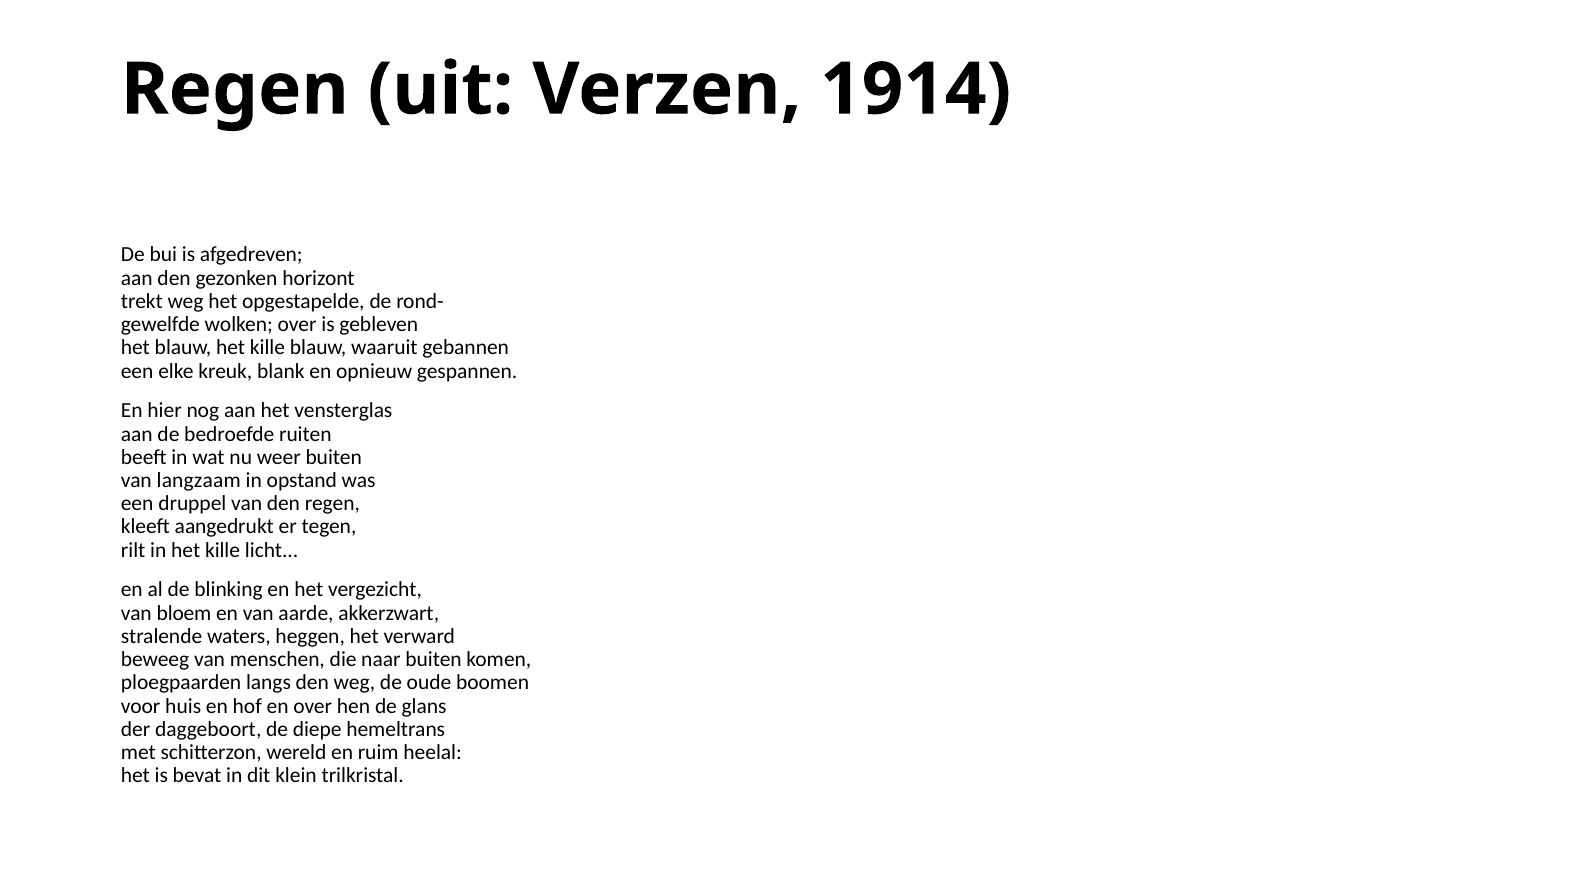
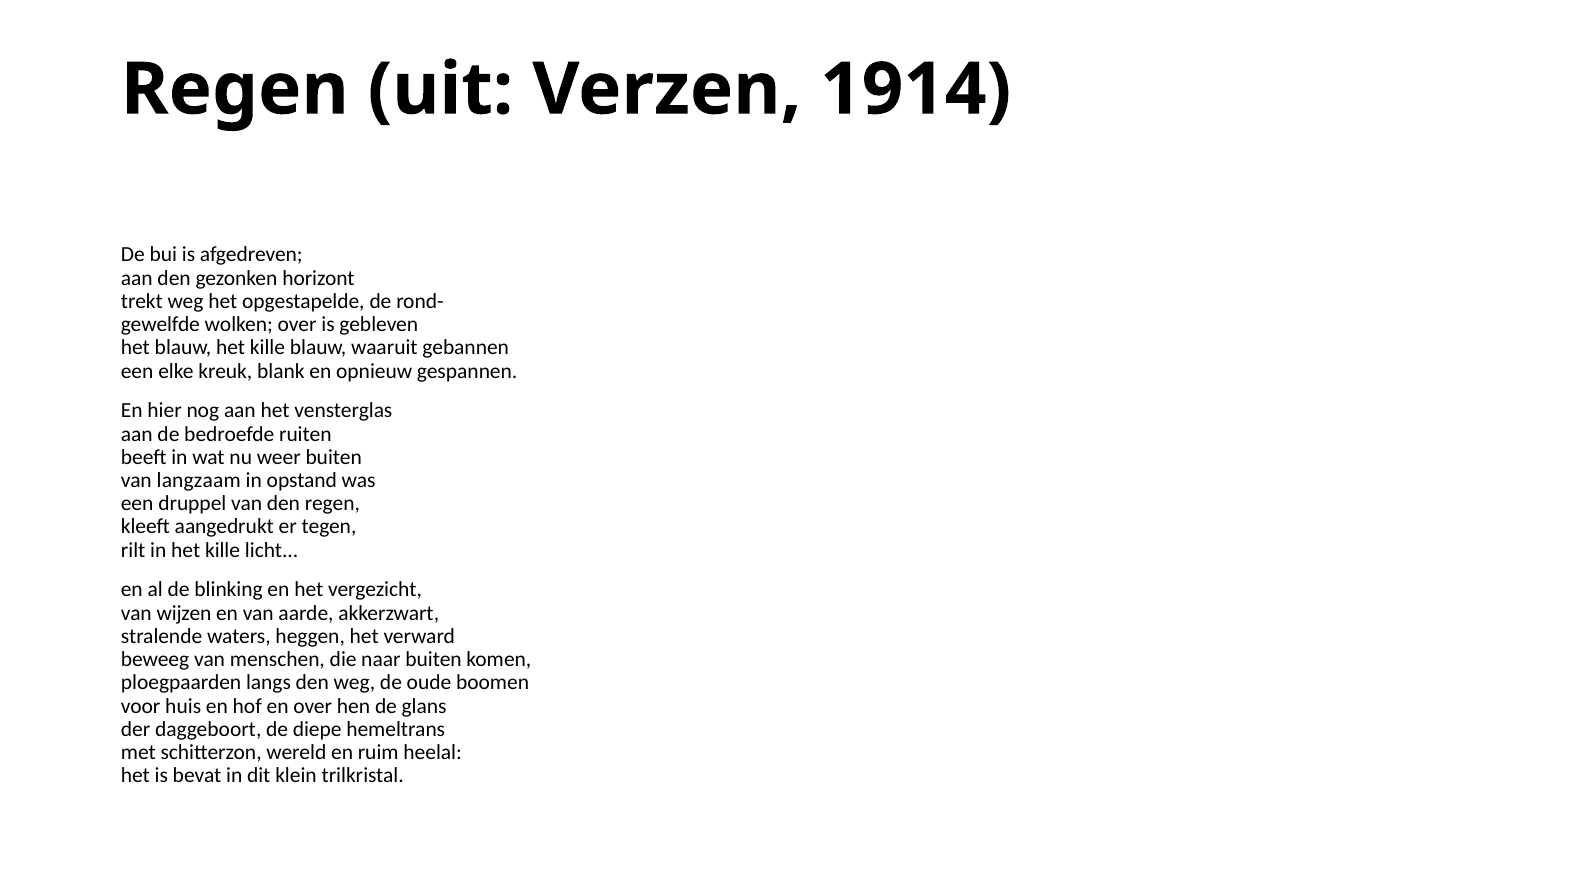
bloem: bloem -> wijzen (184, 614)
